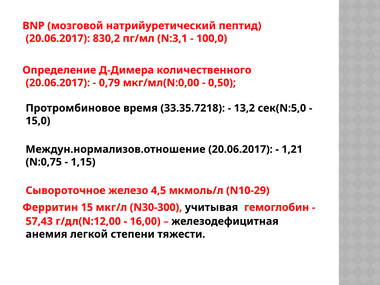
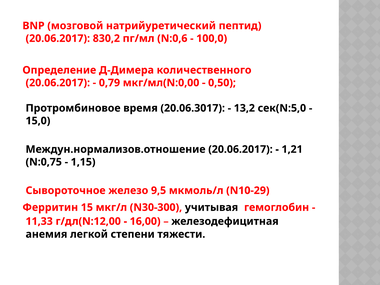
N:3,1: N:3,1 -> N:0,6 (172, 38)
33.35.7218: 33.35.7218 -> 20.06.3017 (193, 108)
4,5: 4,5 -> 9,5 (159, 191)
57,43: 57,43 -> 11,33 (39, 221)
